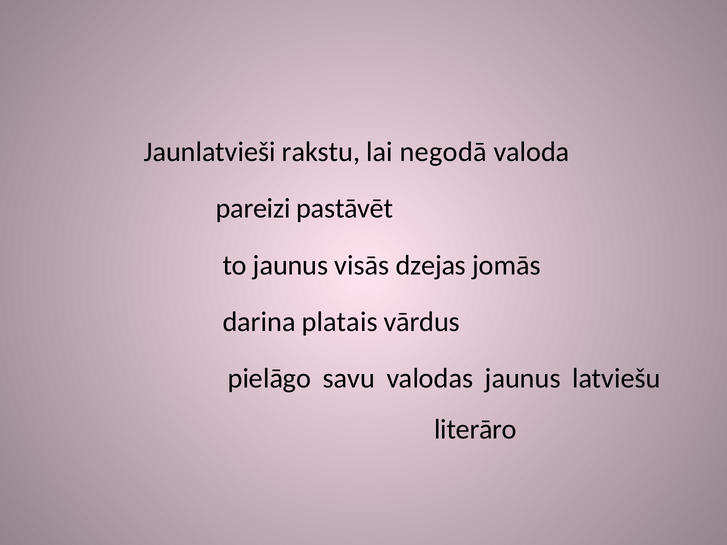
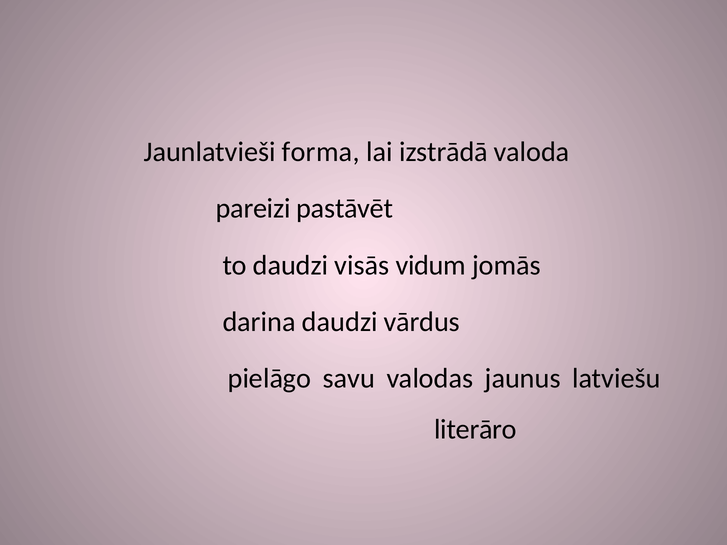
rakstu: rakstu -> forma (321, 152)
negodā: negodā -> izstrādā (444, 152)
to jaunus: jaunus -> daudzi (291, 265)
dzejas: dzejas -> vidum (431, 265)
darina platais: platais -> daudzi (340, 322)
